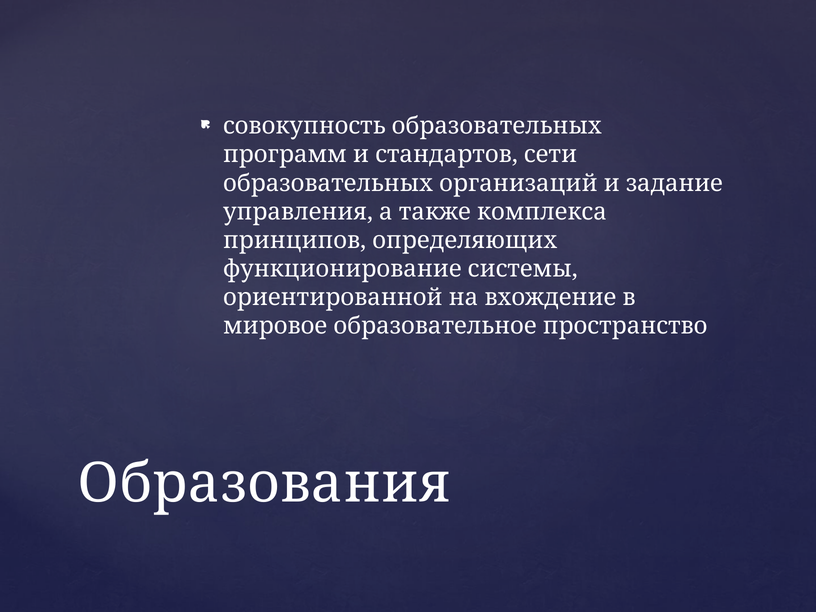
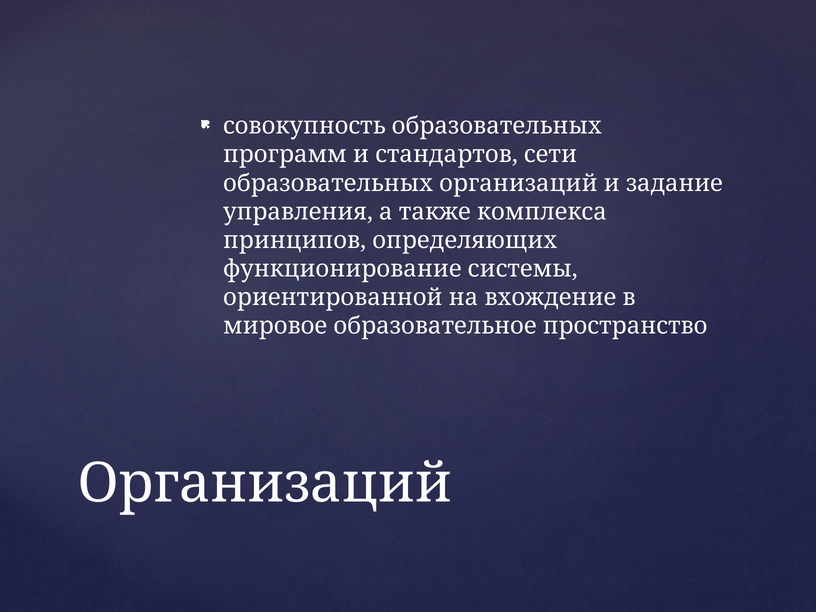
Образования: Образования -> Организаций (265, 483)
